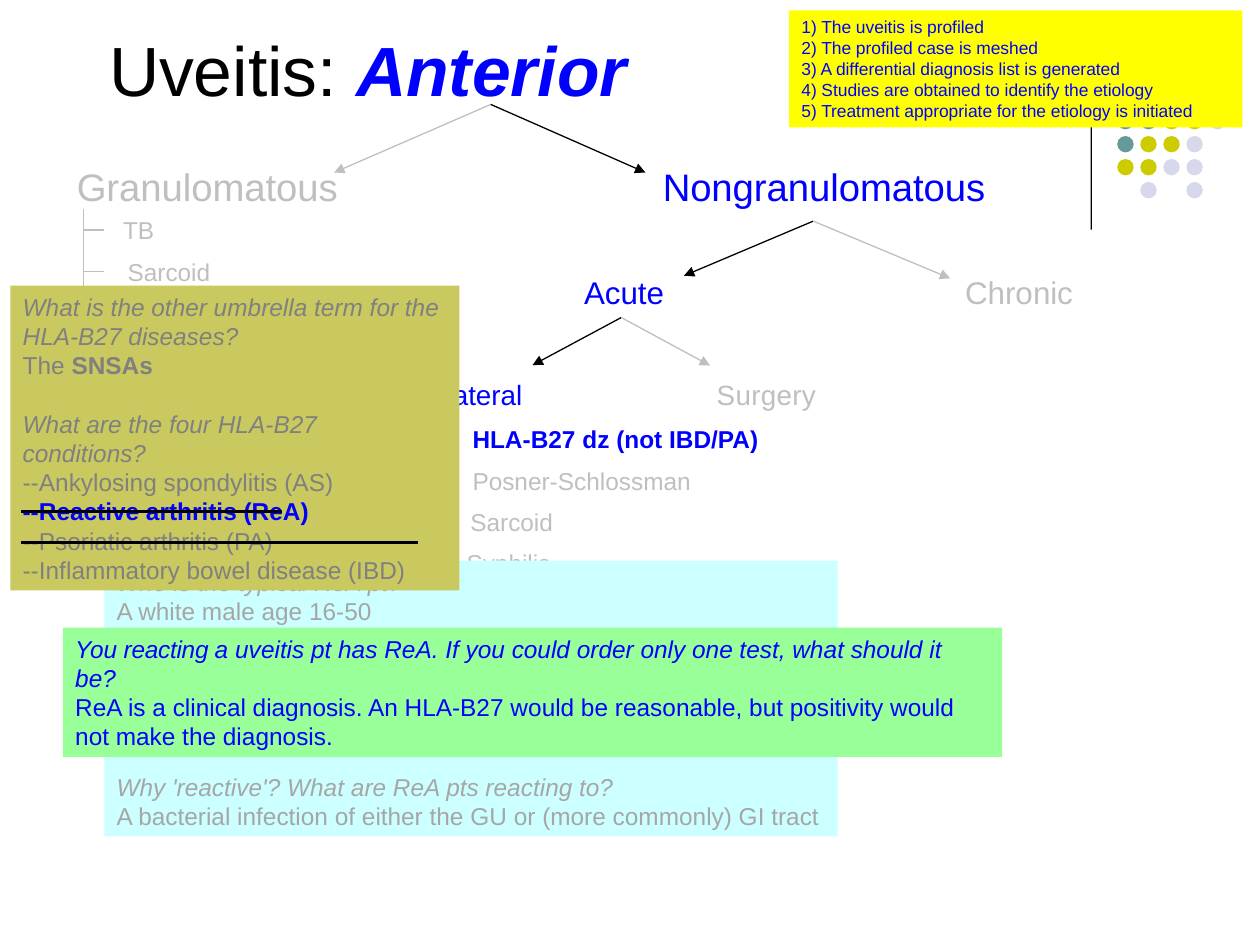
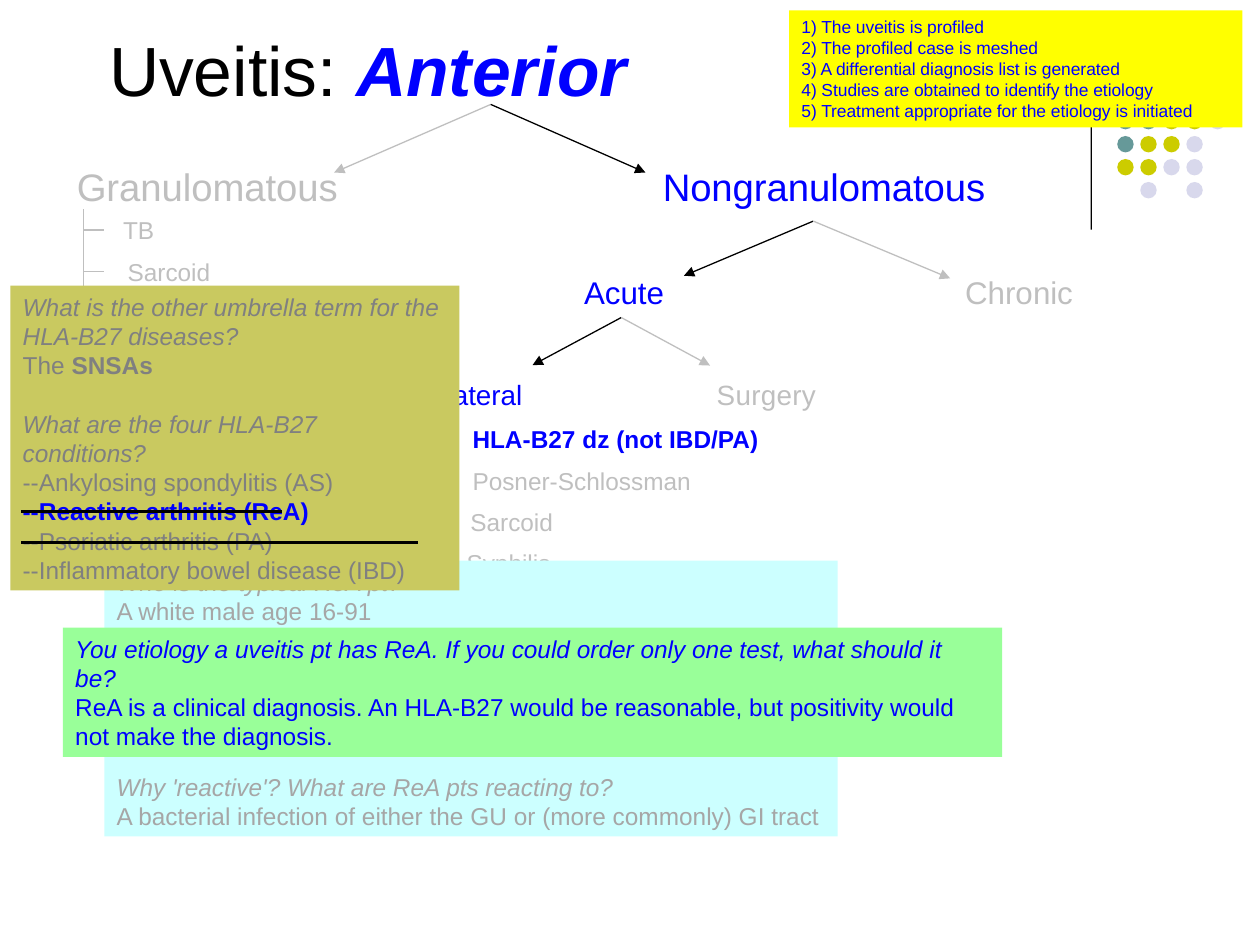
16-50: 16-50 -> 16-91 (340, 612)
You reacting: reacting -> etiology (166, 650)
